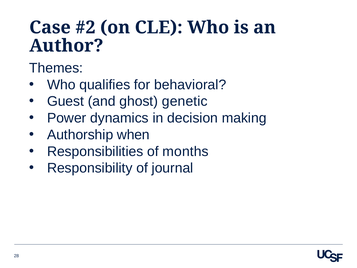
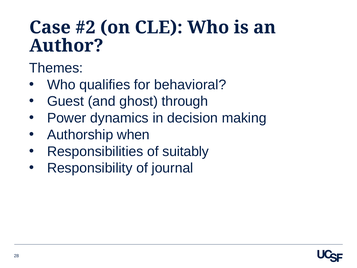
genetic: genetic -> through (185, 101)
months: months -> suitably (186, 151)
